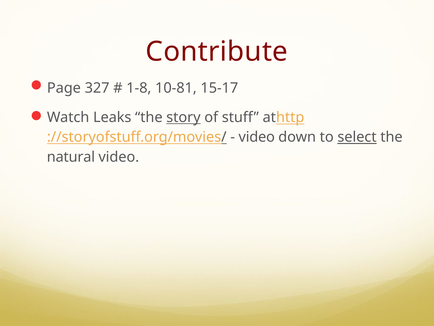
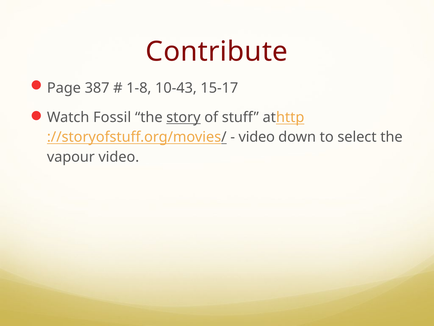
327: 327 -> 387 (97, 88)
10-81: 10-81 -> 10-43 (176, 88)
Leaks: Leaks -> Fossil (112, 117)
select underline: present -> none (357, 137)
natural: natural -> vapour (71, 157)
